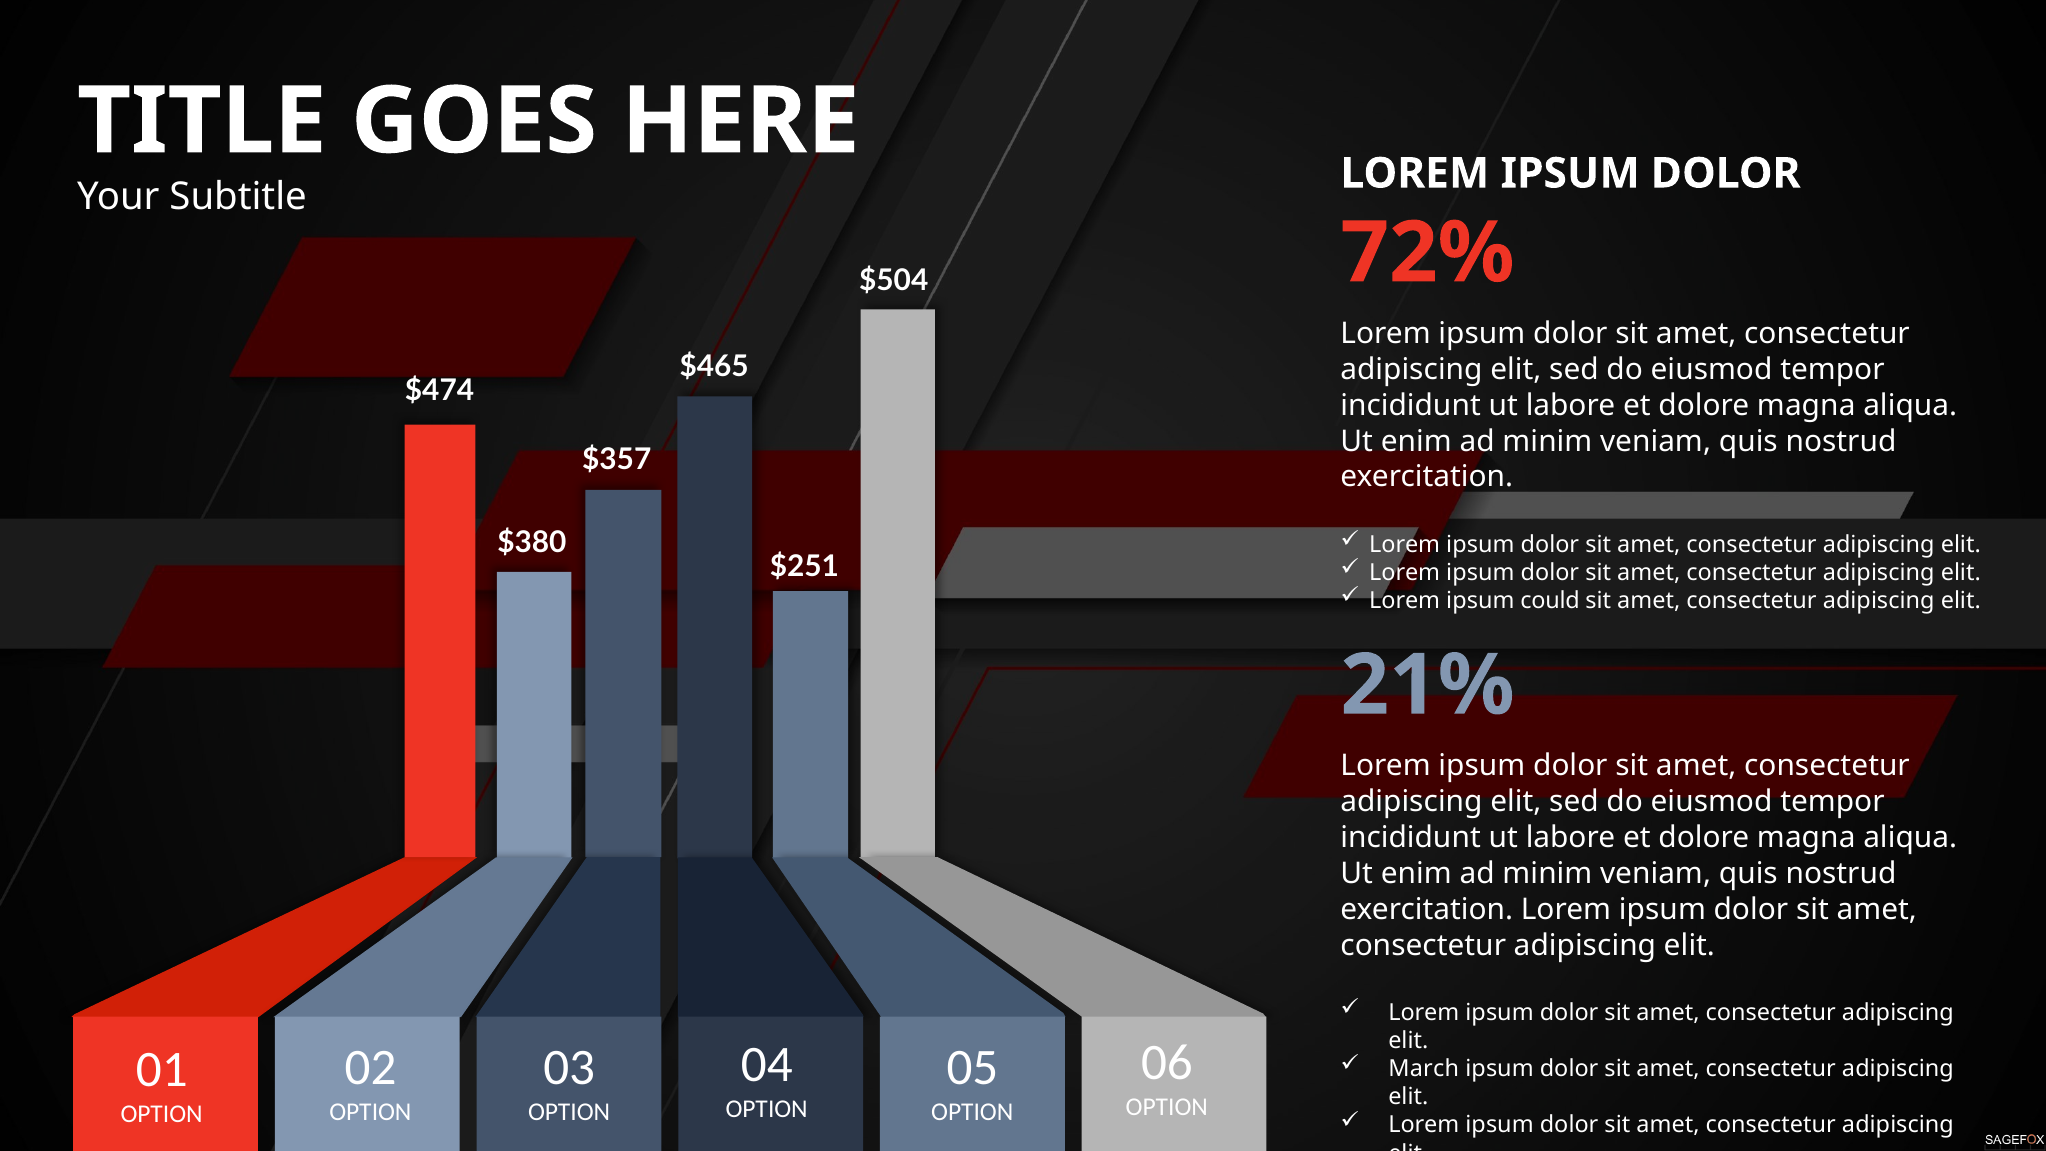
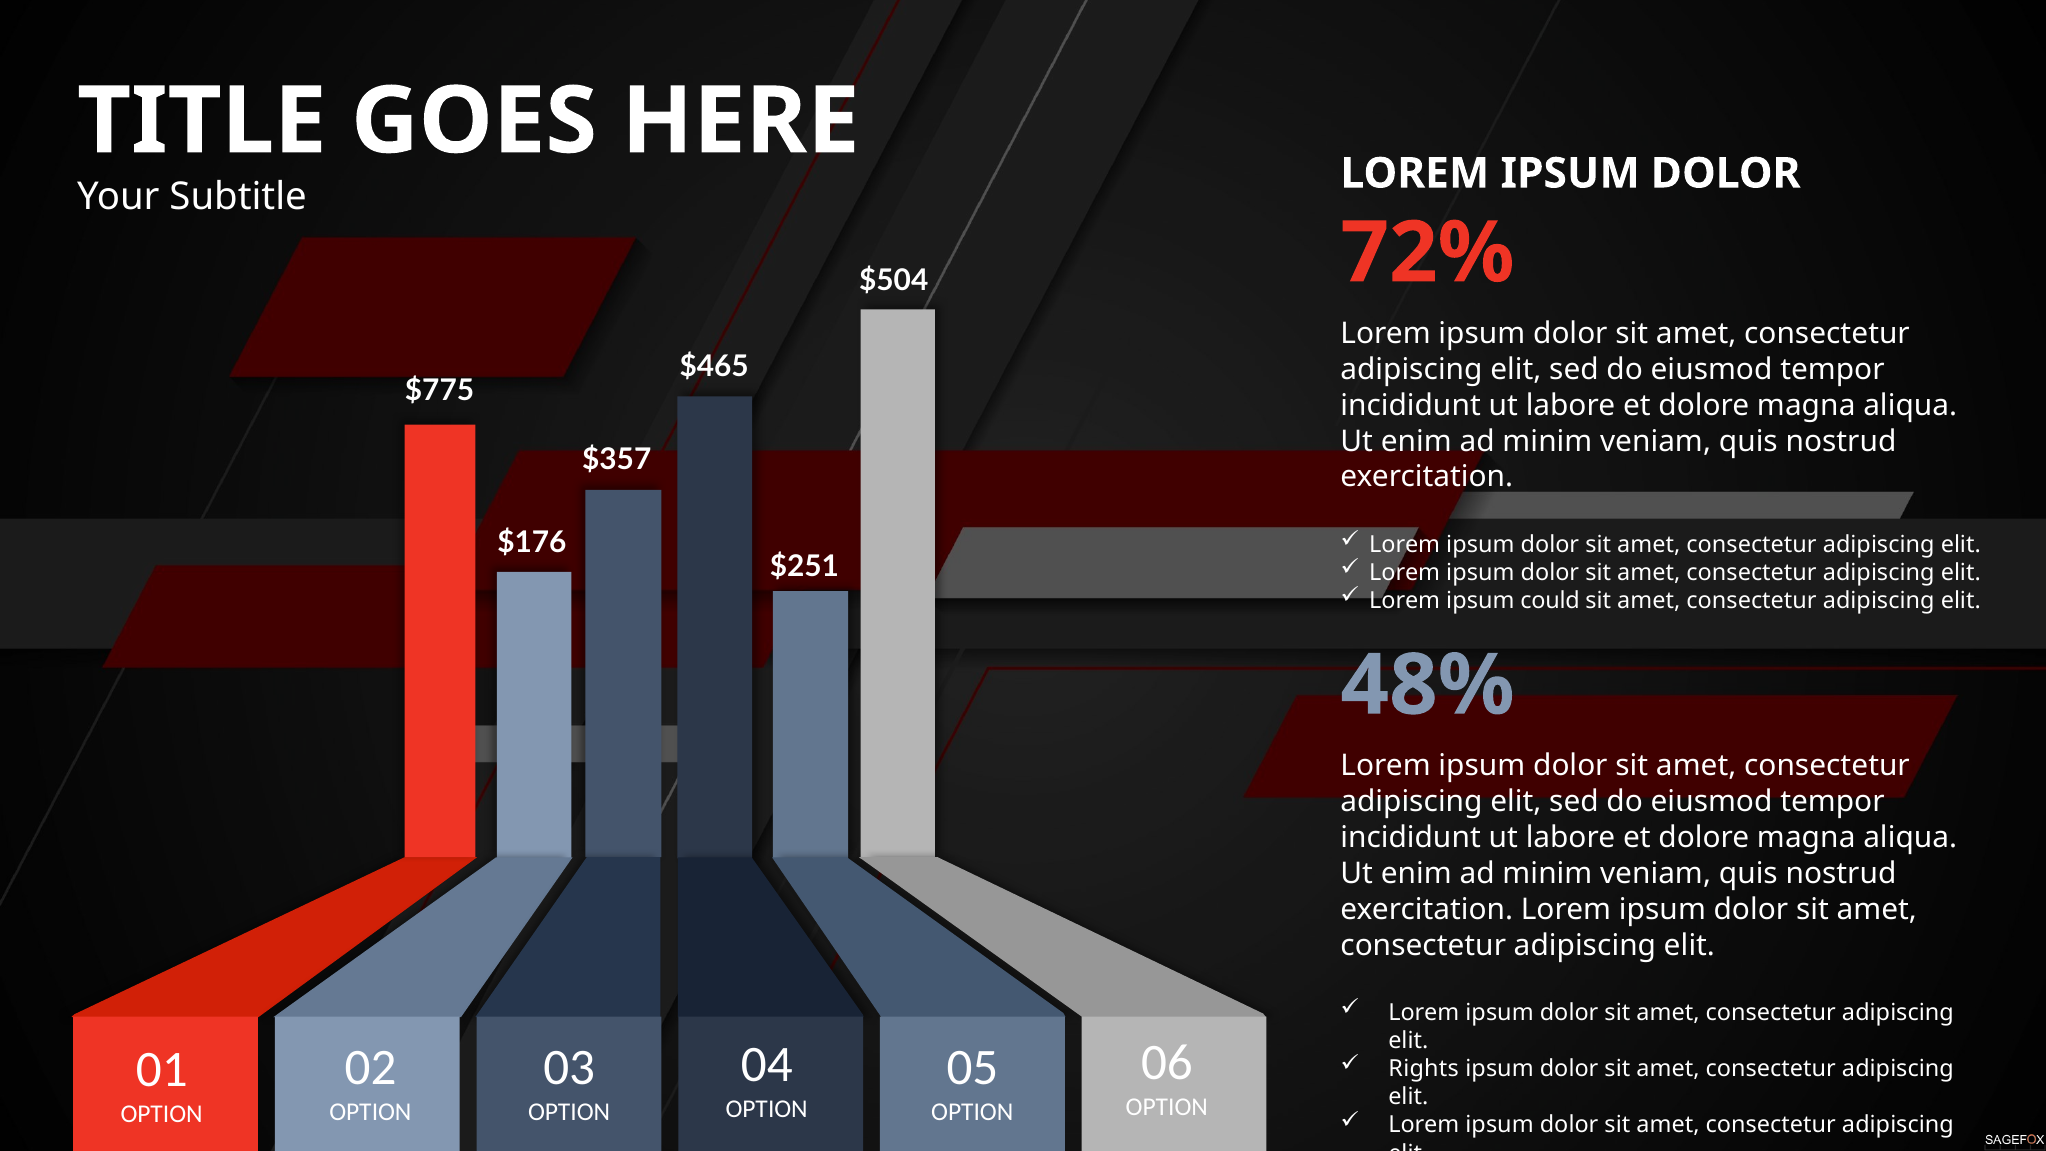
$474: $474 -> $775 (440, 391)
$380: $380 -> $176 (532, 543)
21%: 21% -> 48% (1428, 686)
March: March -> Rights (1424, 1069)
